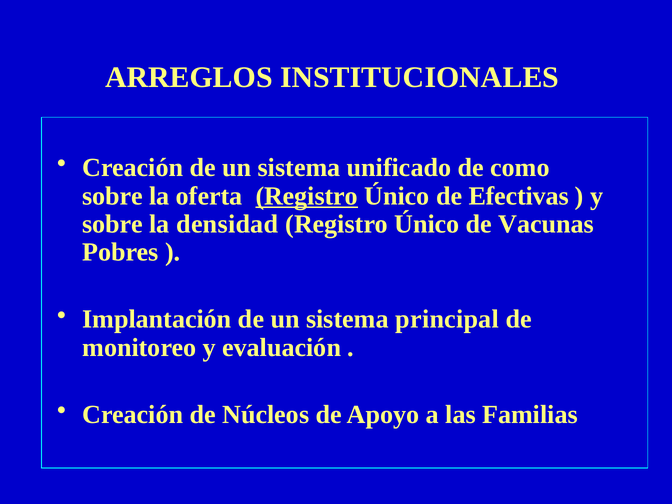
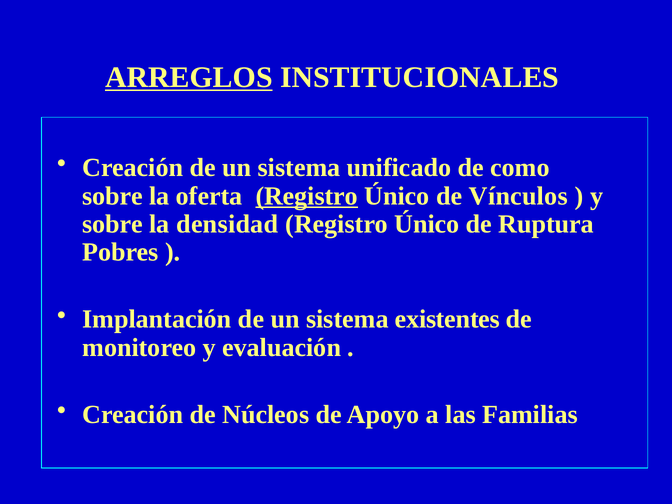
ARREGLOS underline: none -> present (189, 78)
Efectivas: Efectivas -> Vínculos (518, 196)
Vacunas: Vacunas -> Ruptura (546, 224)
principal: principal -> existentes (447, 319)
